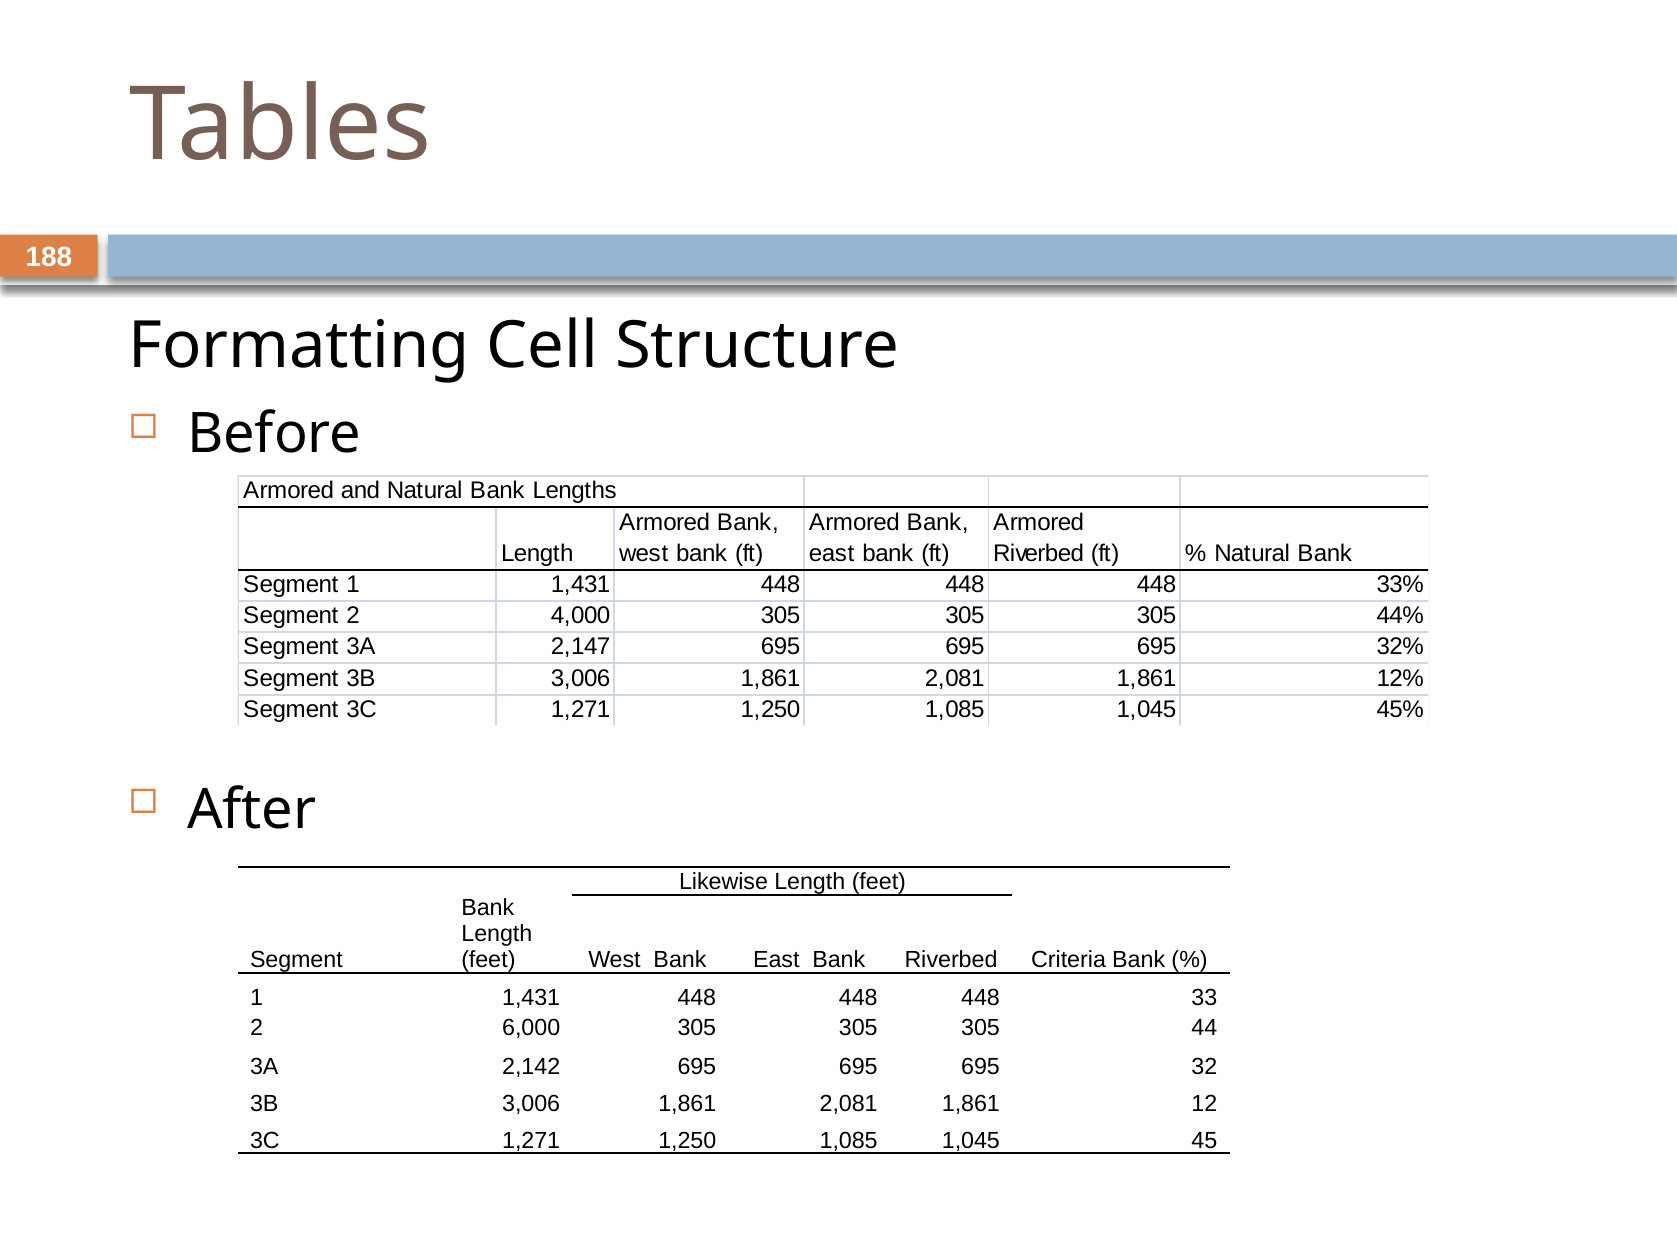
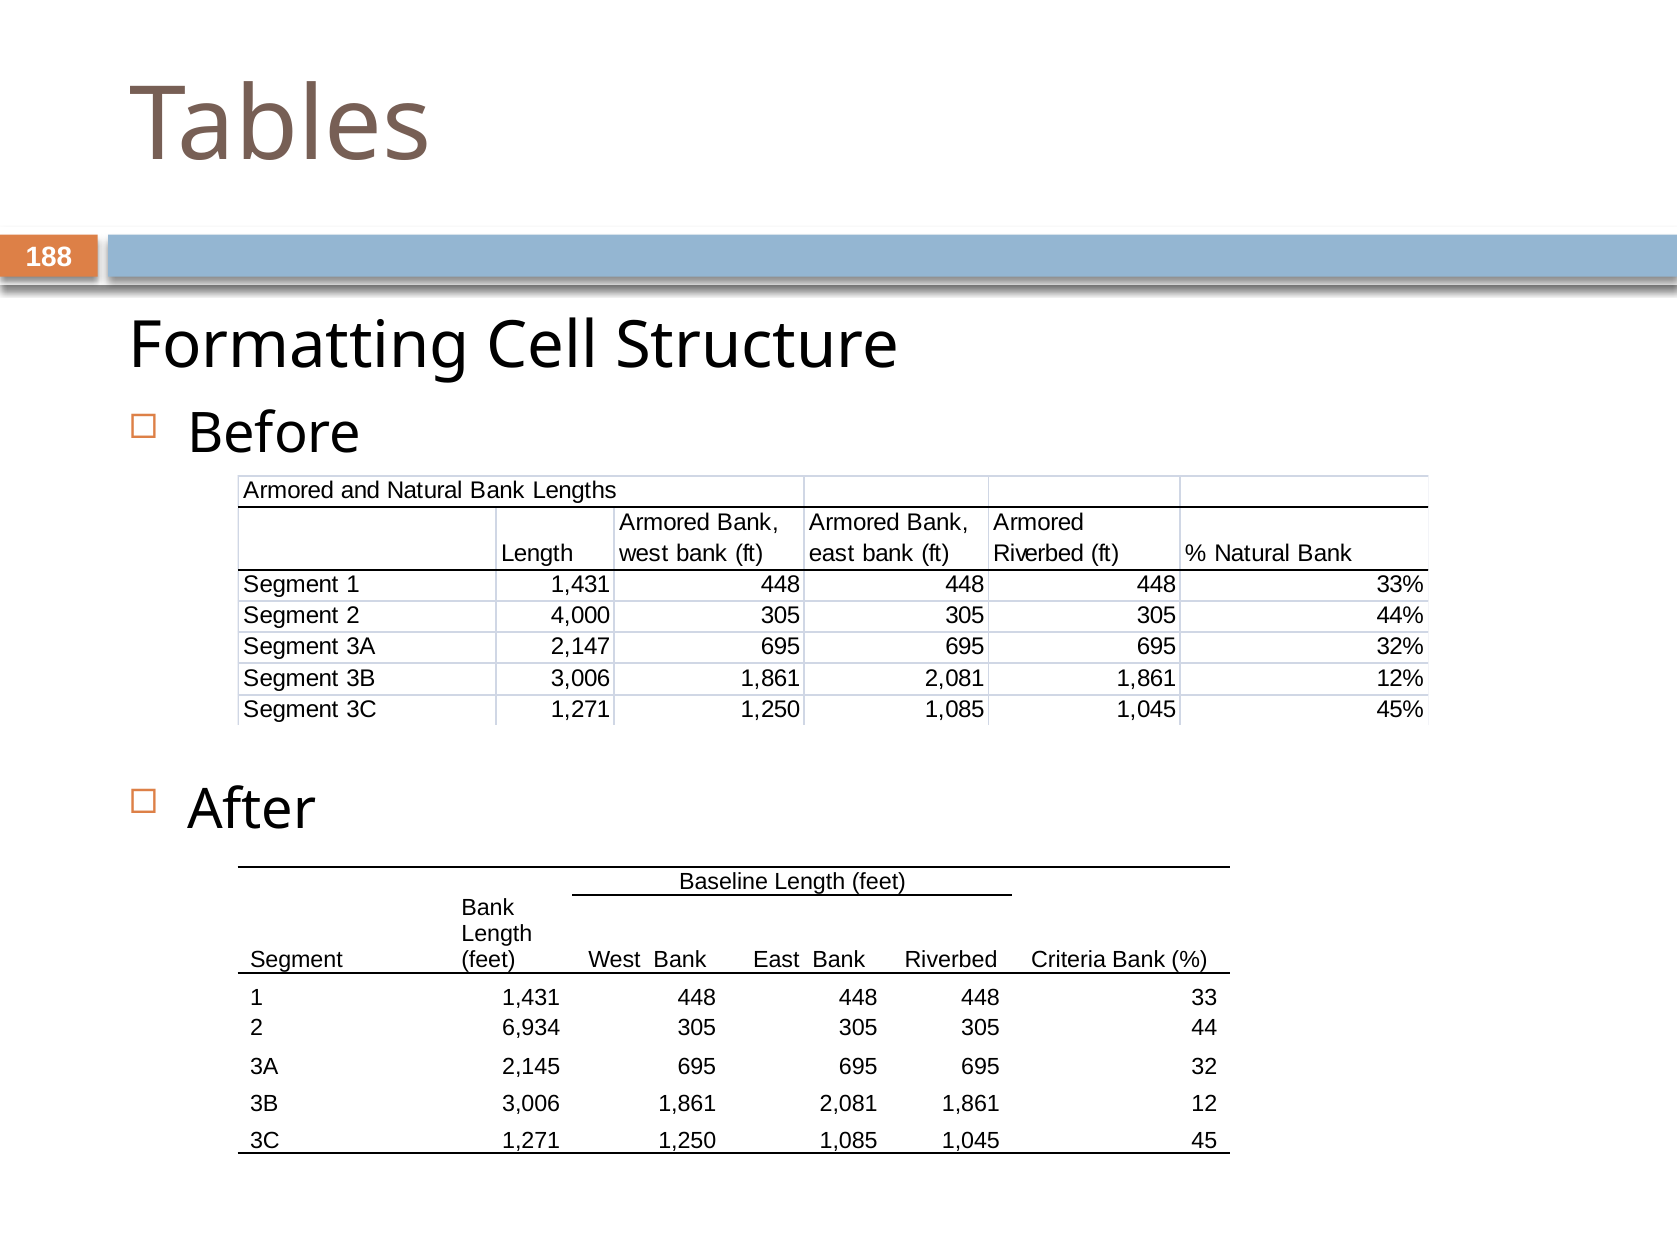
Likewise: Likewise -> Baseline (724, 882)
6,000: 6,000 -> 6,934 (531, 1028)
2,142: 2,142 -> 2,145 (531, 1066)
